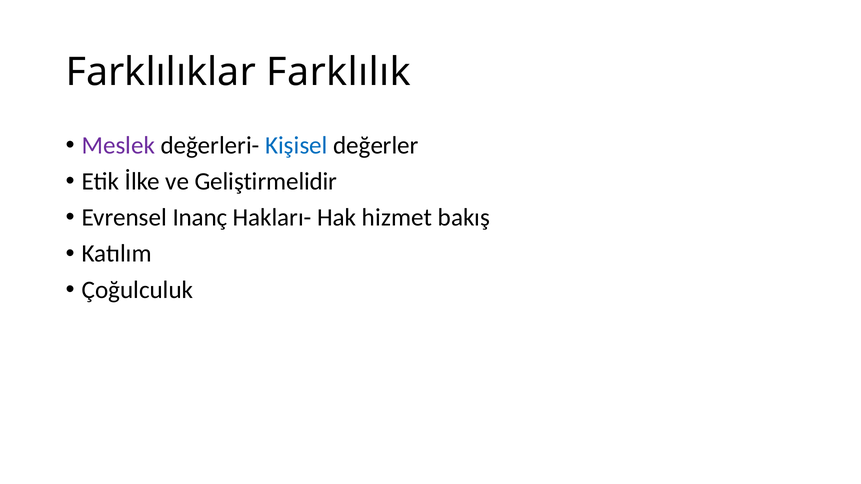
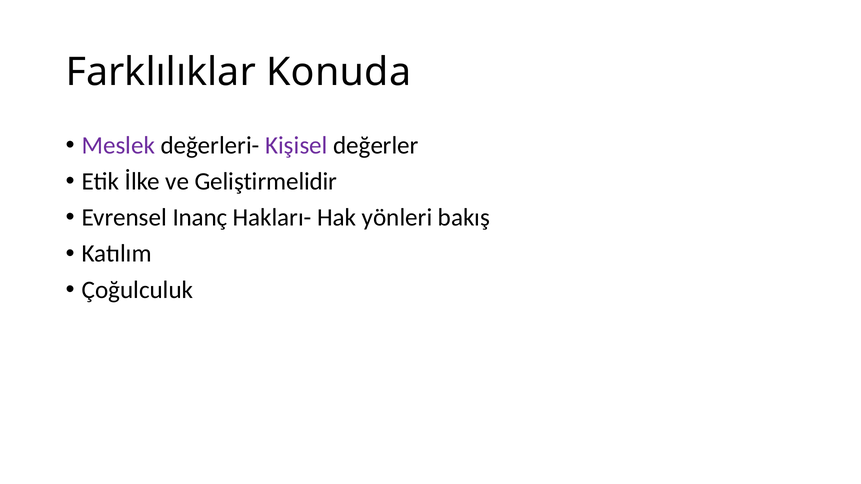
Farklılık: Farklılık -> Konuda (339, 72)
Kişisel colour: blue -> purple (296, 146)
hizmet: hizmet -> yönleri (397, 218)
